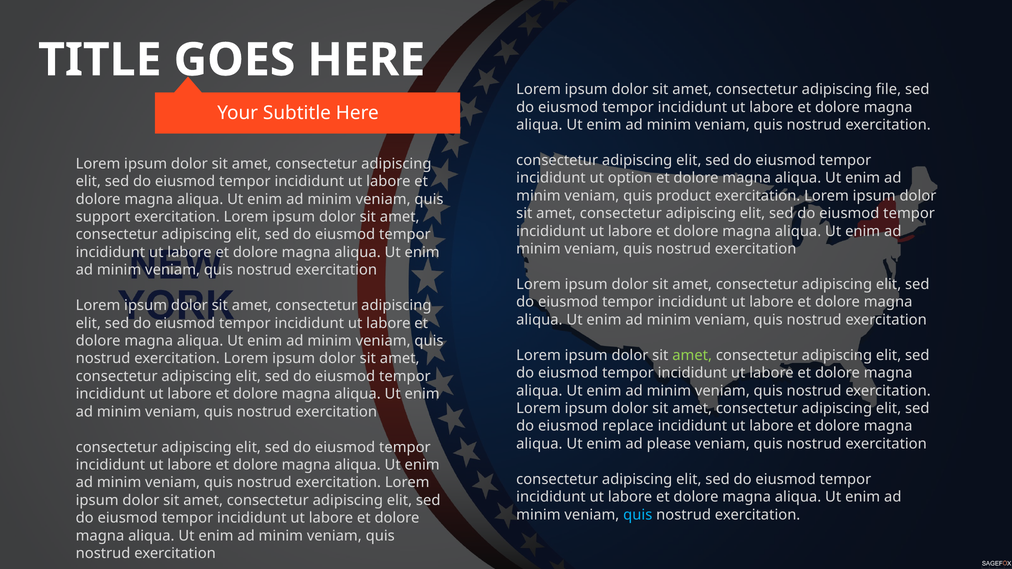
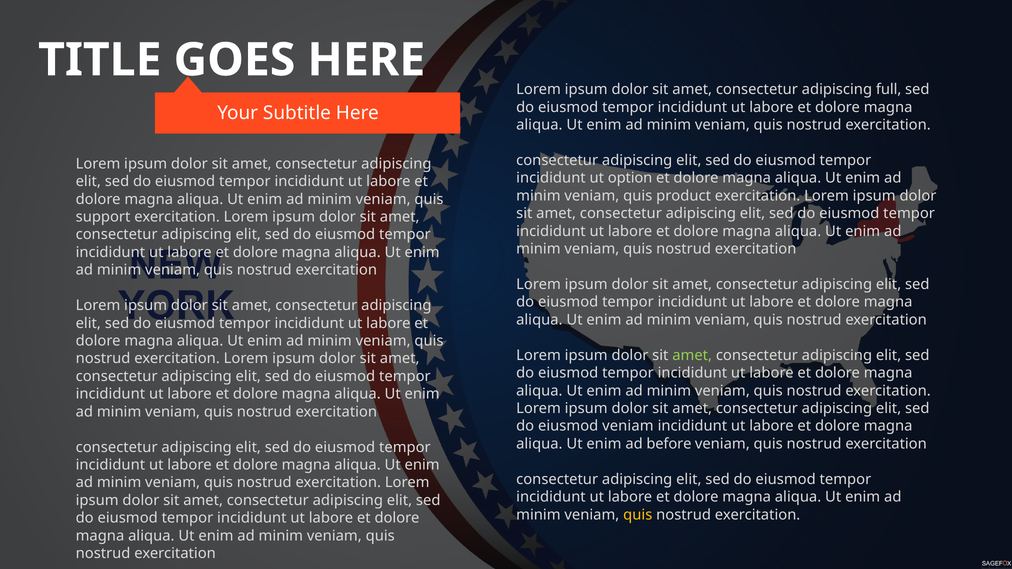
file: file -> full (889, 90)
eiusmod replace: replace -> veniam (628, 426)
please: please -> before (669, 444)
quis colour: light blue -> yellow (638, 515)
